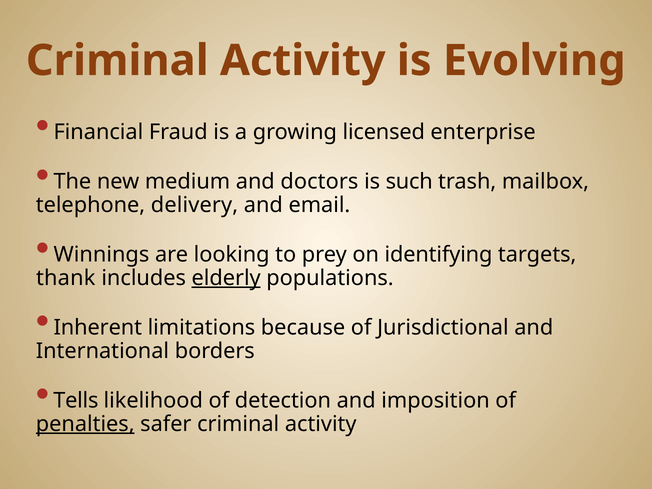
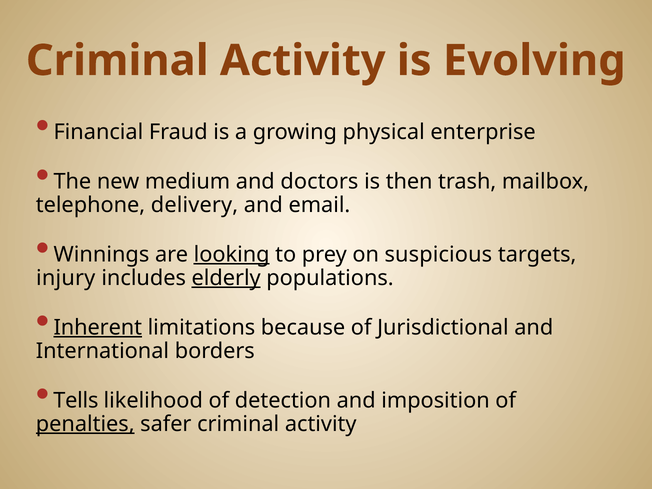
licensed: licensed -> physical (384, 132)
such: such -> then (409, 181)
looking underline: none -> present (232, 254)
identifying: identifying -> suspicious (438, 254)
thank: thank -> injury (66, 278)
Inherent underline: none -> present (98, 327)
